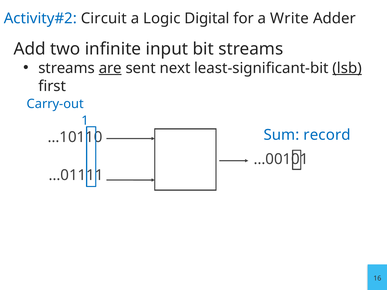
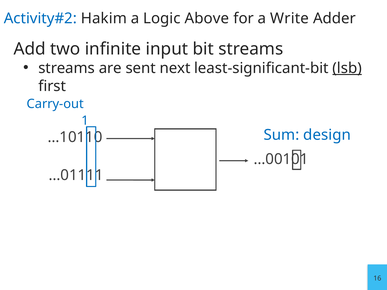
Circuit: Circuit -> Hakim (104, 18)
Digital: Digital -> Above (207, 18)
are underline: present -> none (110, 68)
record: record -> design (327, 135)
